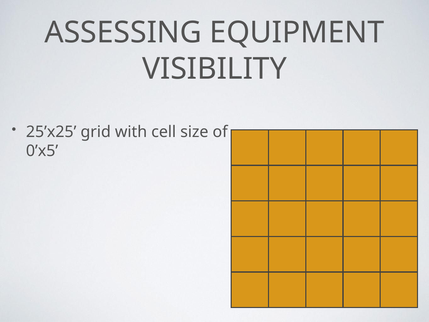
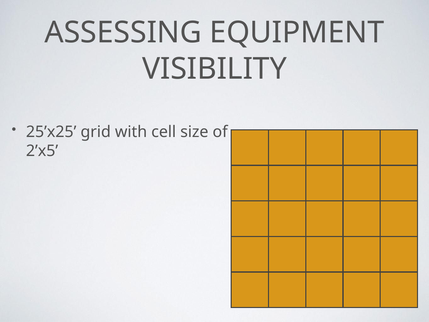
0’x5: 0’x5 -> 2’x5 (42, 151)
